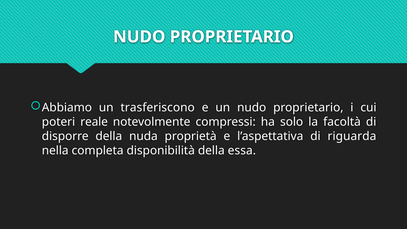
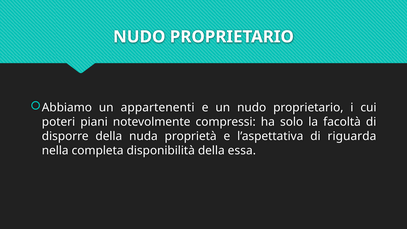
trasferiscono: trasferiscono -> appartenenti (158, 108)
reale: reale -> piani (94, 122)
